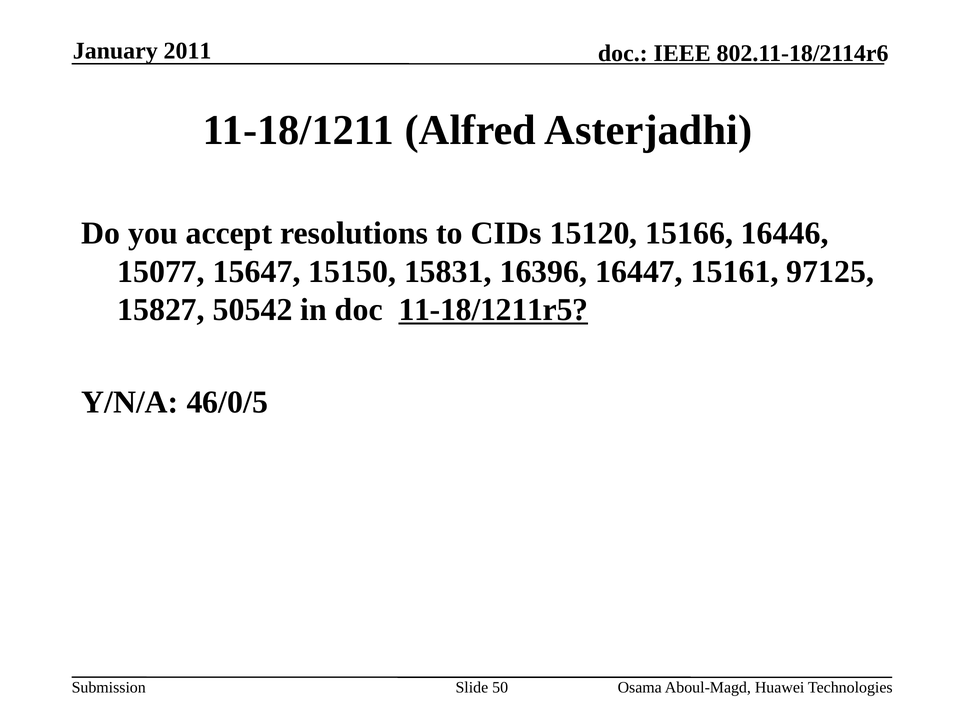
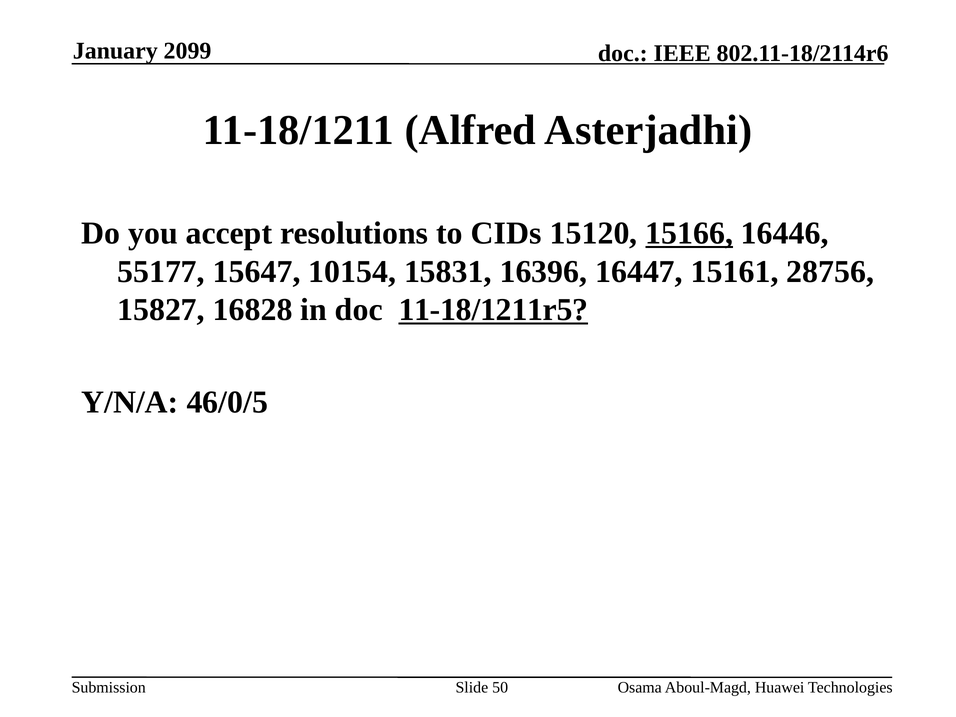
2011: 2011 -> 2099 (188, 51)
15166 underline: none -> present (689, 233)
15077: 15077 -> 55177 (161, 272)
15150: 15150 -> 10154 (352, 272)
97125: 97125 -> 28756 (830, 272)
50542: 50542 -> 16828 (253, 310)
